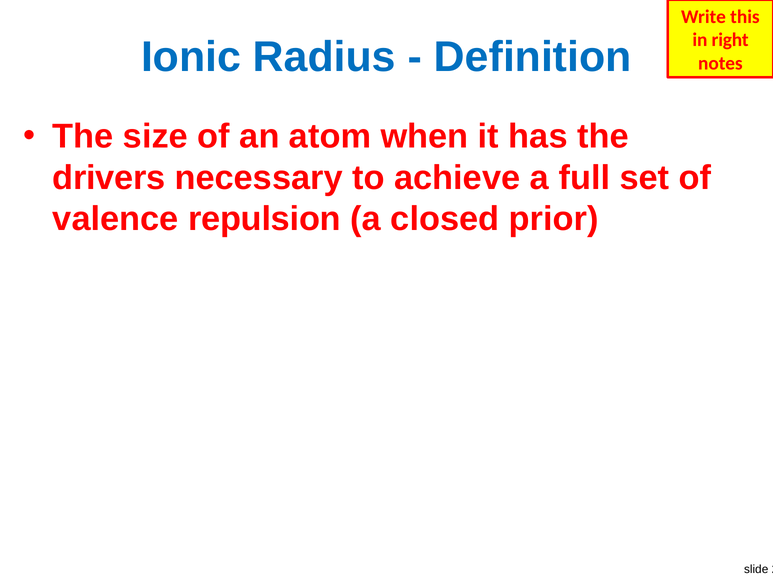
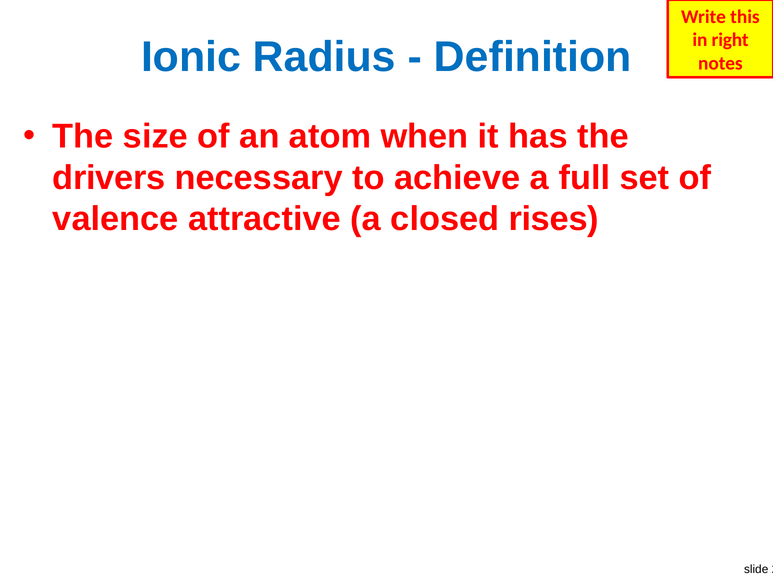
repulsion: repulsion -> attractive (264, 219)
prior: prior -> rises (554, 219)
